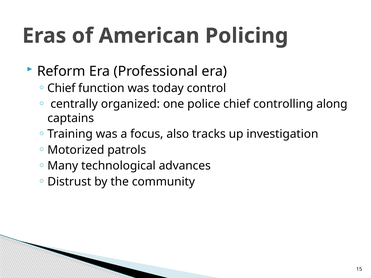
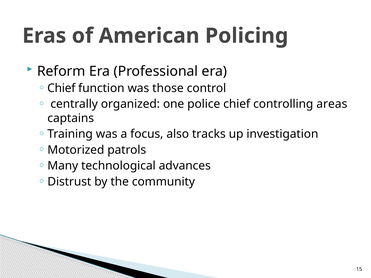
today: today -> those (168, 88)
along: along -> areas (332, 104)
